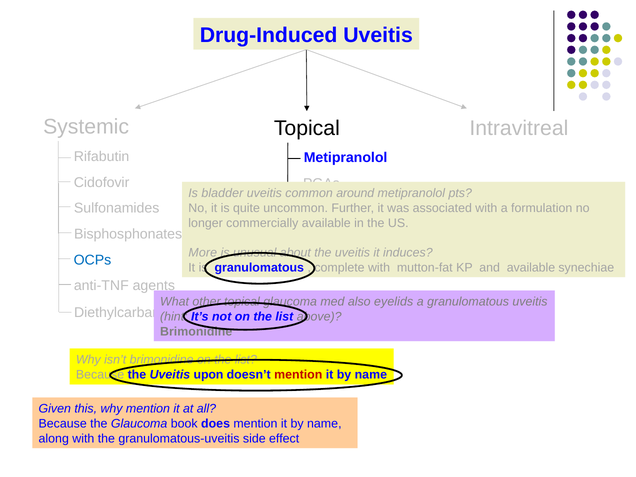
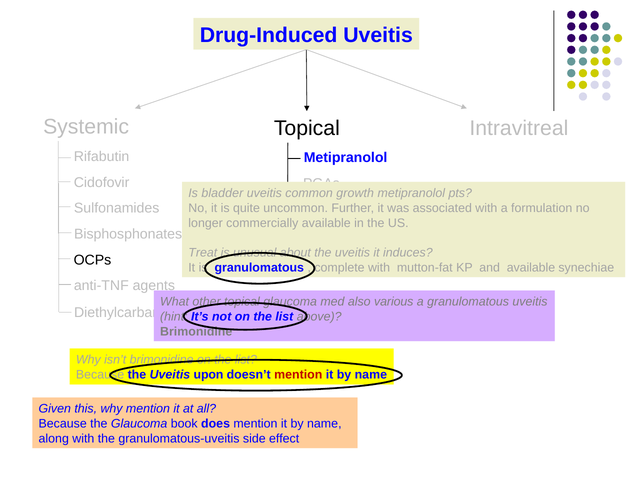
around: around -> growth (355, 193)
More: More -> Treat (203, 253)
OCPs colour: blue -> black (92, 260)
eyelids: eyelids -> various (394, 302)
